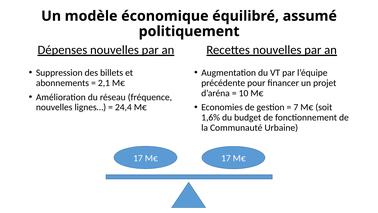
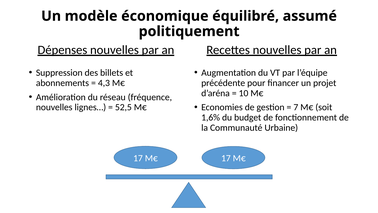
2,1: 2,1 -> 4,3 (104, 83)
24,4: 24,4 -> 52,5 (123, 107)
